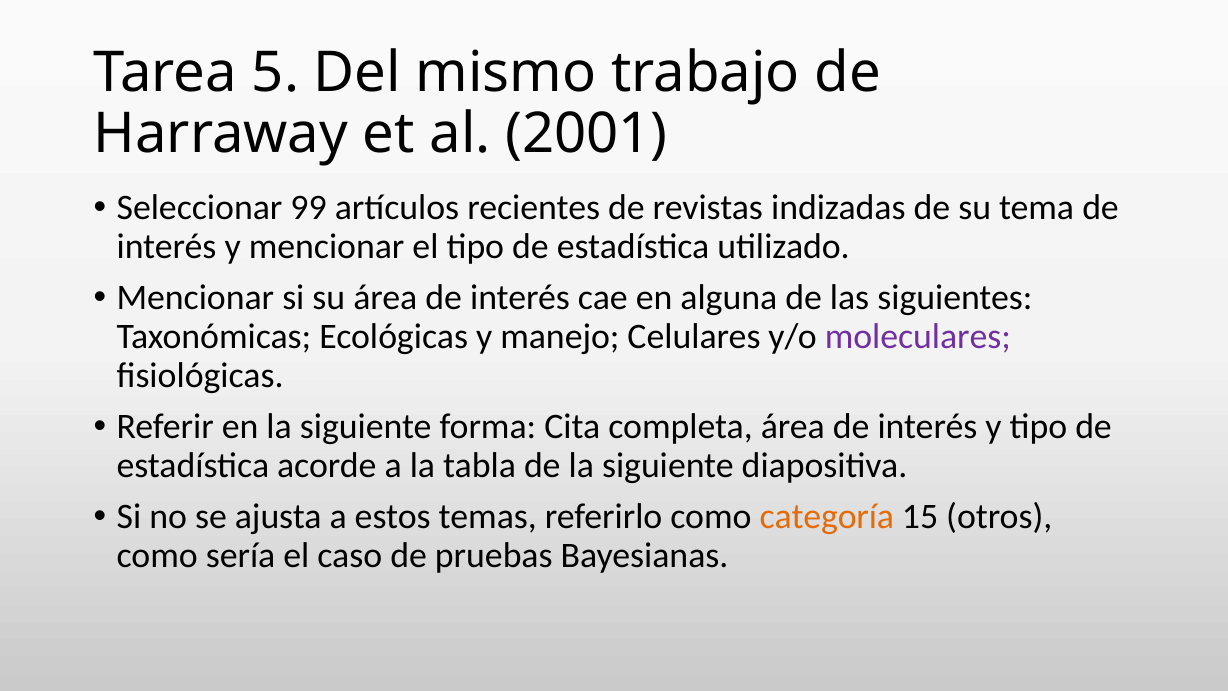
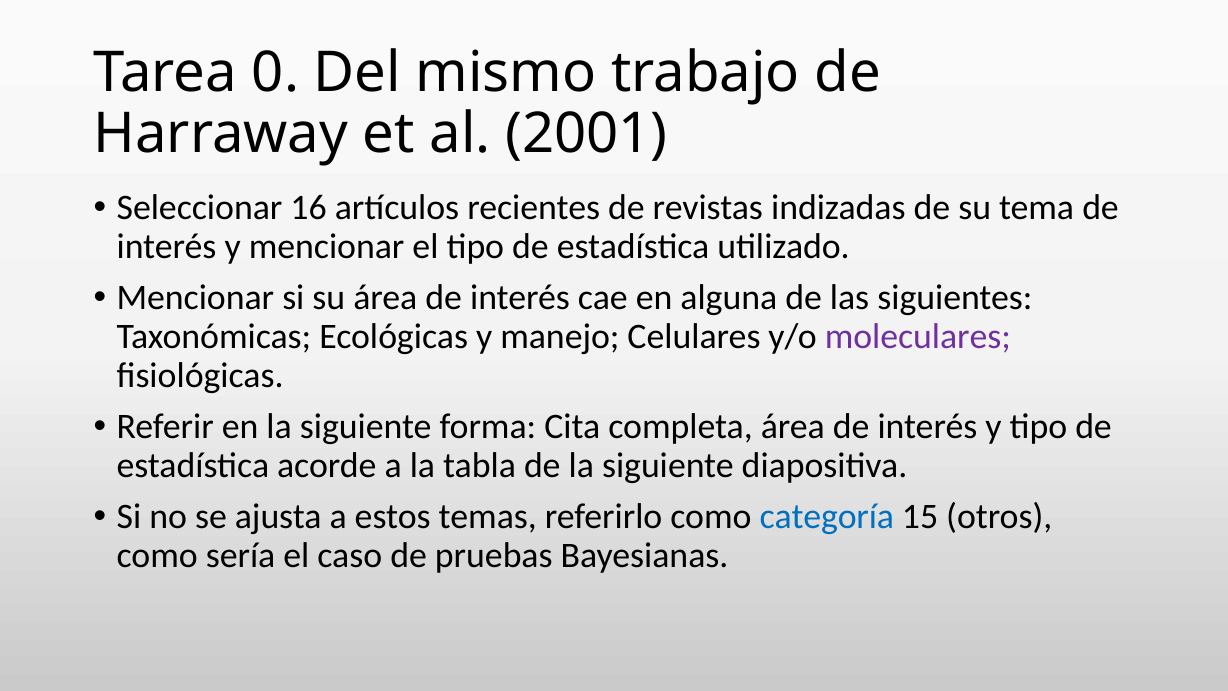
5: 5 -> 0 (276, 73)
99: 99 -> 16 (309, 208)
categoría colour: orange -> blue (827, 517)
